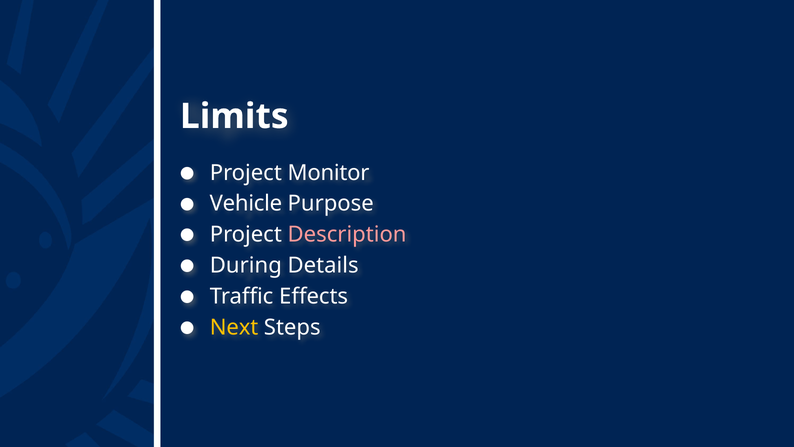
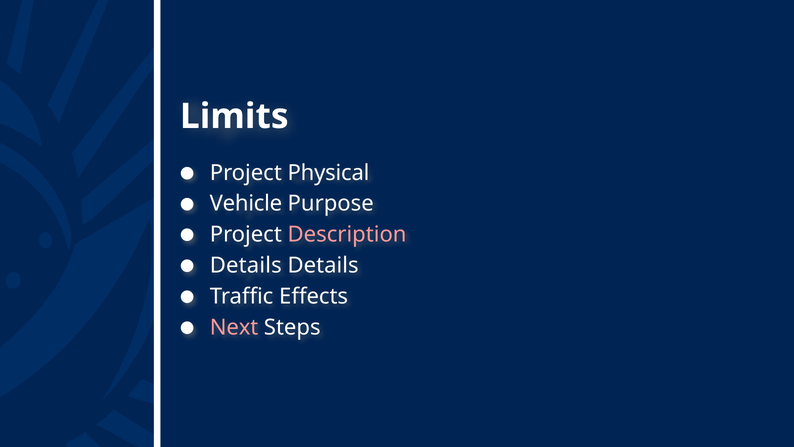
Monitor: Monitor -> Physical (328, 173)
During: During -> Details (246, 265)
Next colour: yellow -> pink (234, 327)
